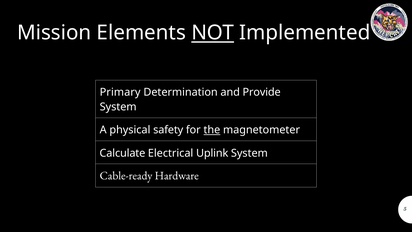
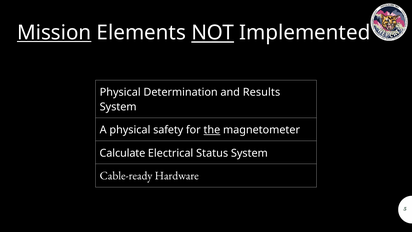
Mission underline: none -> present (54, 33)
Primary: Primary -> Physical (120, 92)
Provide: Provide -> Results (262, 92)
Uplink: Uplink -> Status (212, 153)
